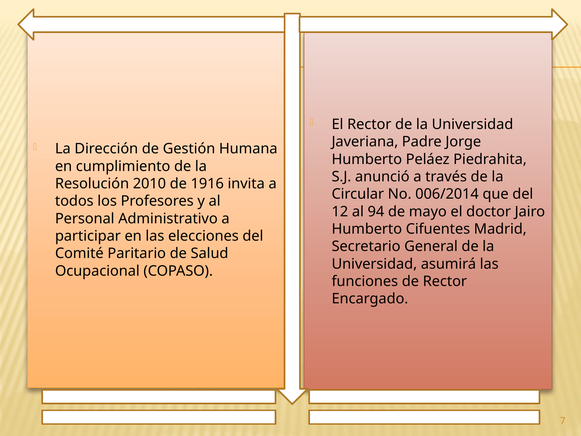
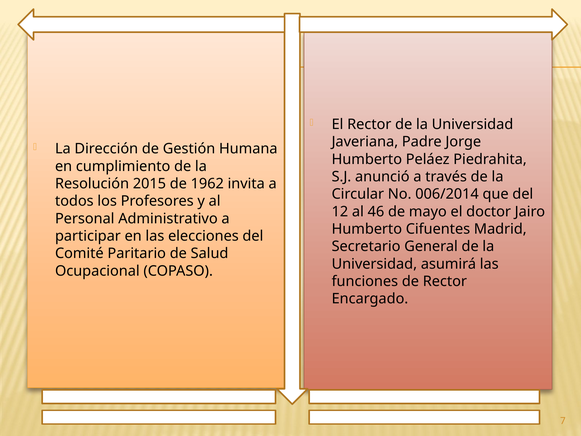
2010: 2010 -> 2015 (149, 184)
1916: 1916 -> 1962 (207, 184)
94: 94 -> 46 (376, 212)
